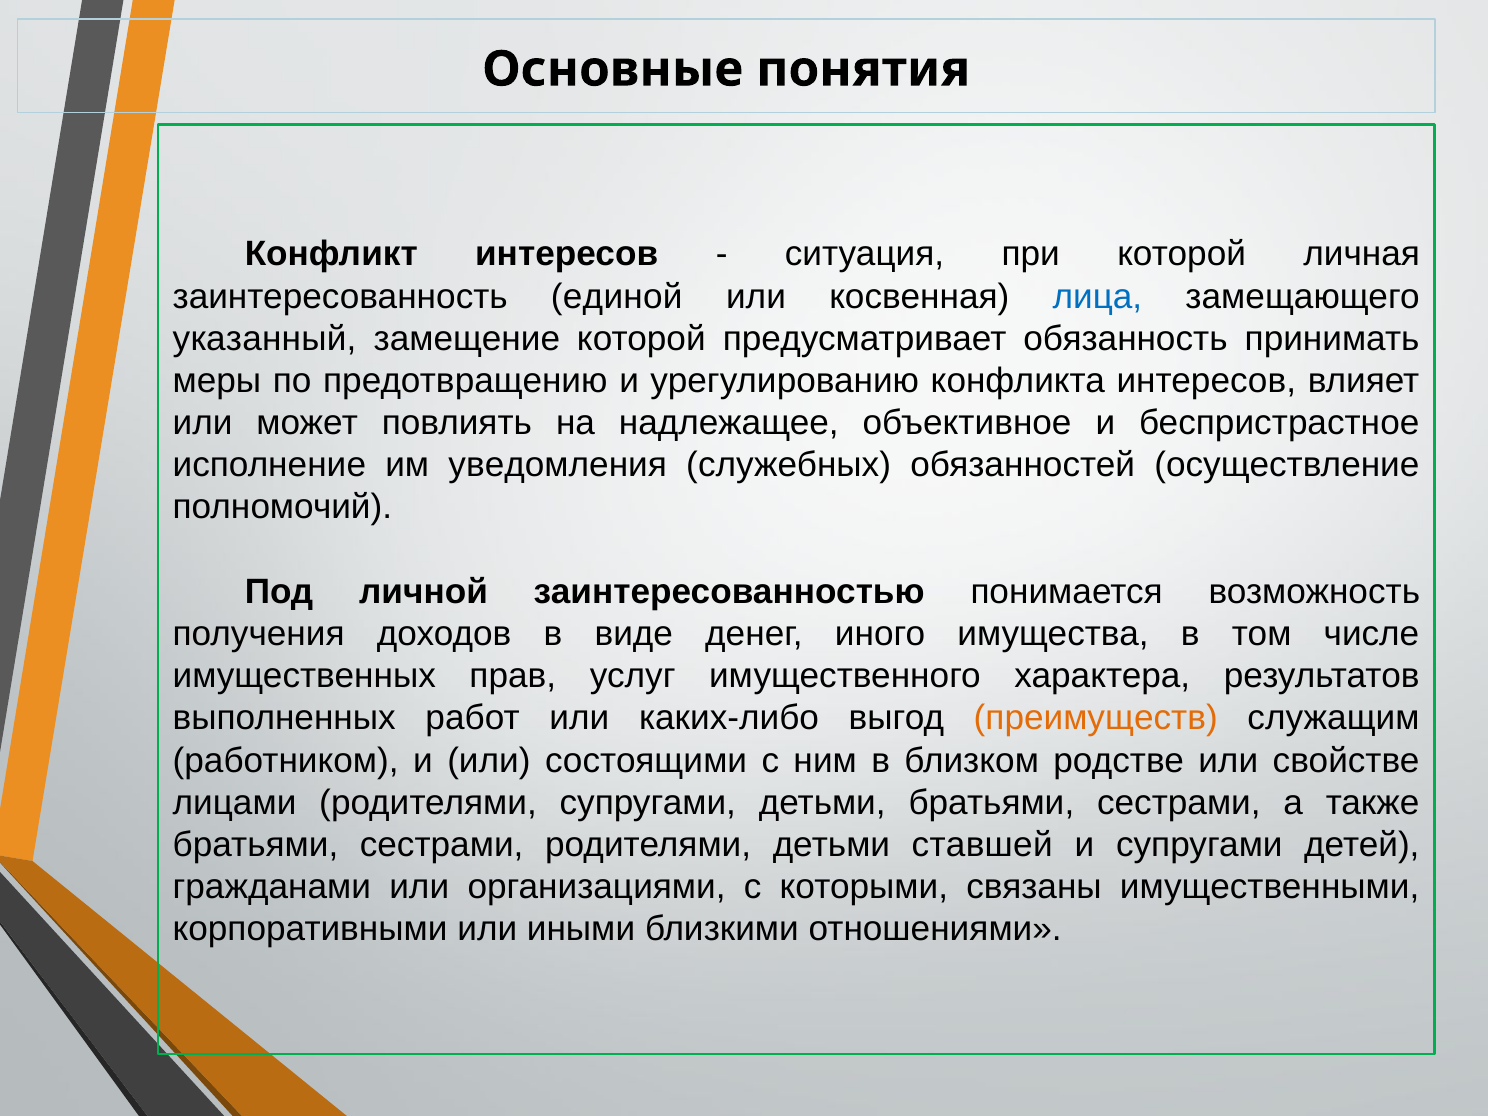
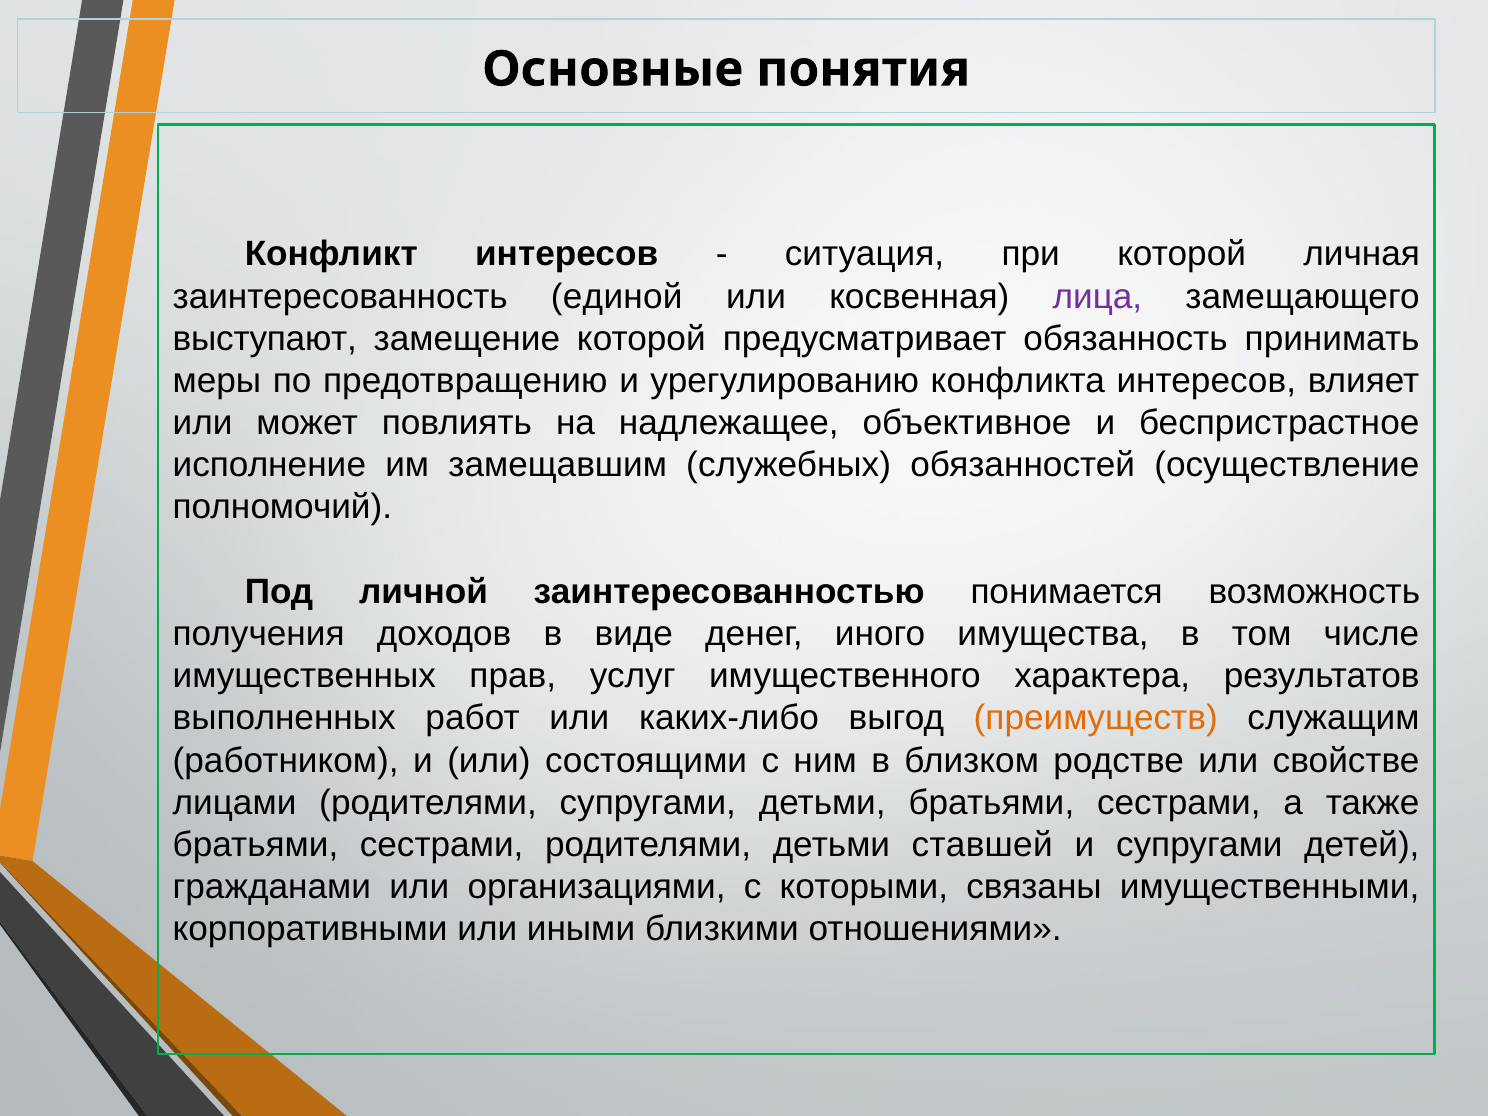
лица colour: blue -> purple (1097, 296)
указанный: указанный -> выступают (265, 339)
уведомления: уведомления -> замещавшим (558, 465)
